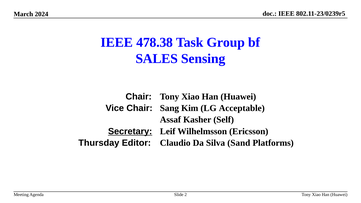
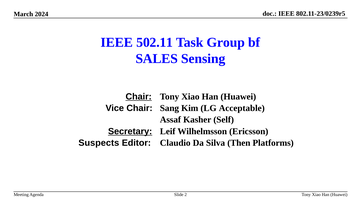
478.38: 478.38 -> 502.11 (155, 42)
Chair underline: none -> present (139, 97)
Thursday: Thursday -> Suspects (99, 143)
Sand: Sand -> Then (239, 143)
